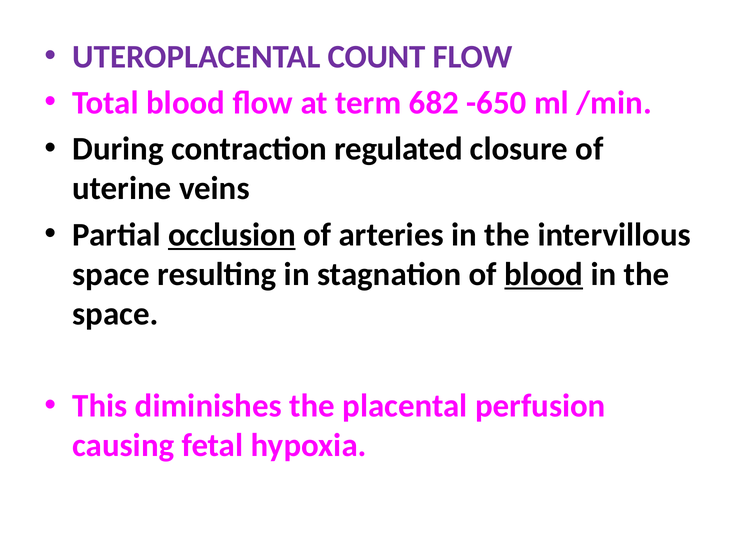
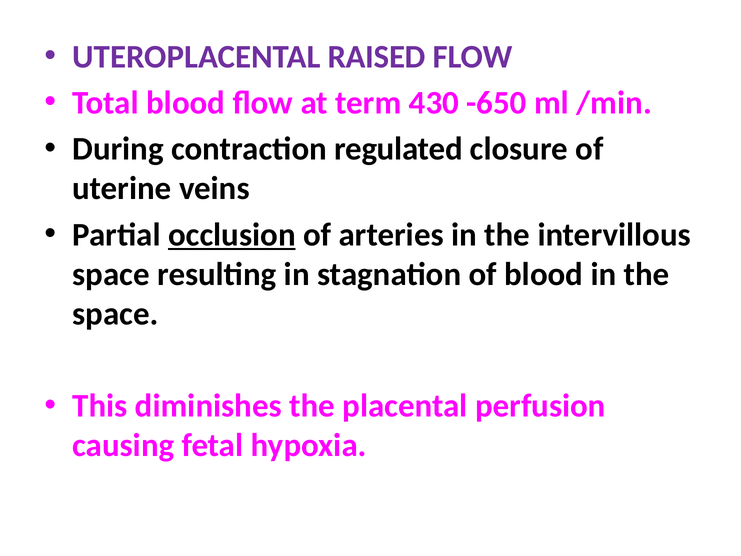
COUNT: COUNT -> RAISED (377, 57)
682: 682 -> 430 (434, 103)
blood underline: present -> none (544, 274)
